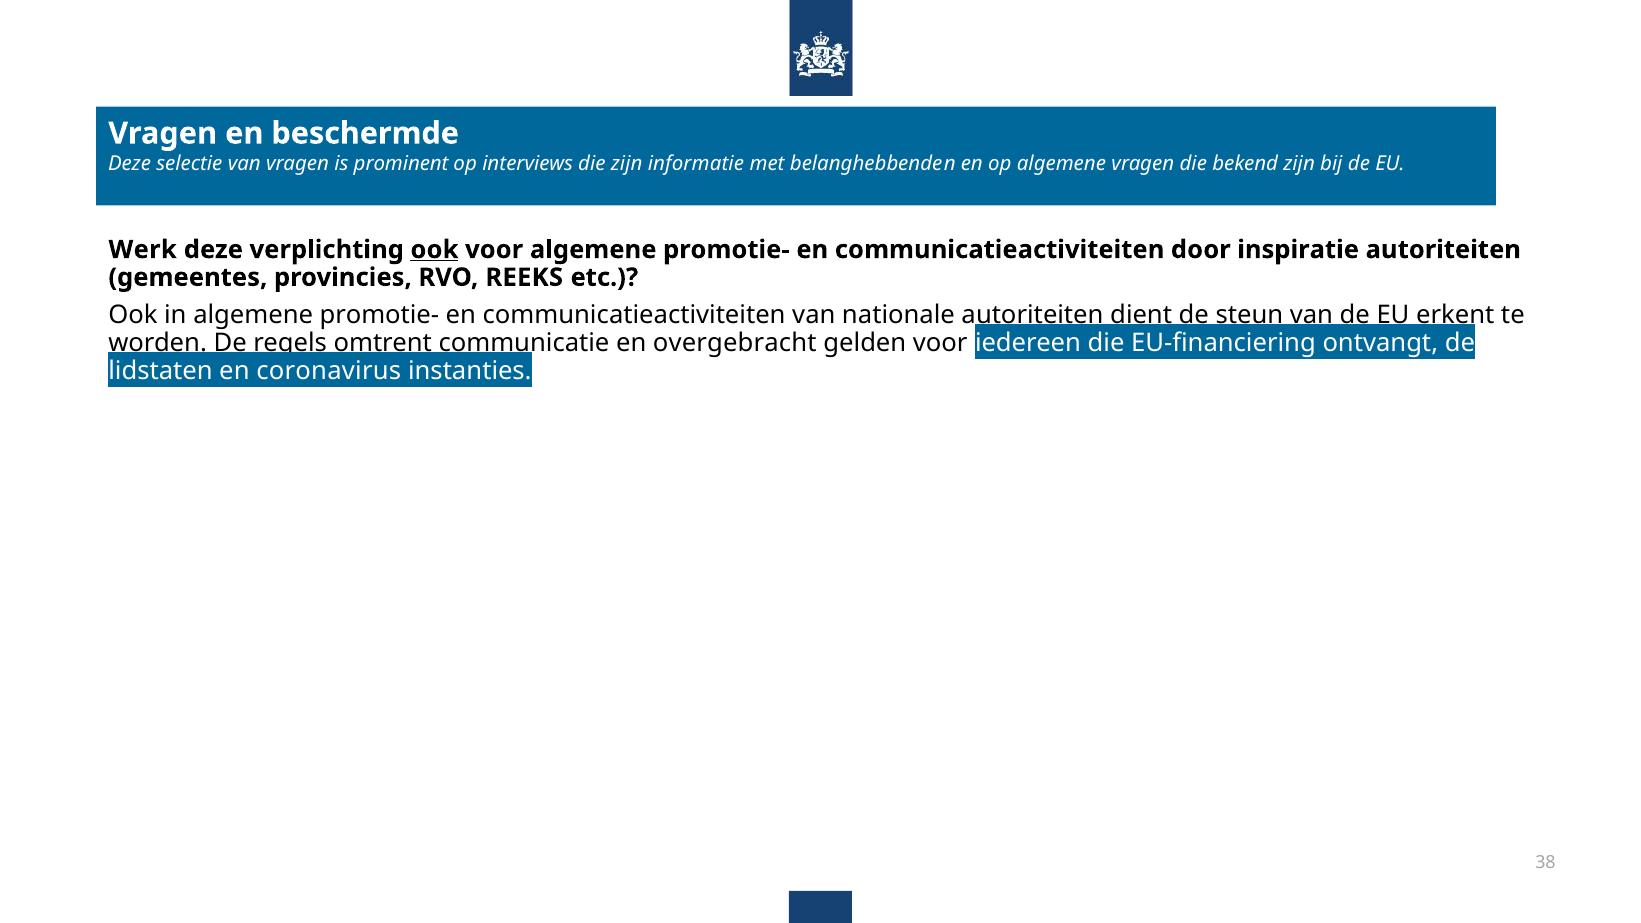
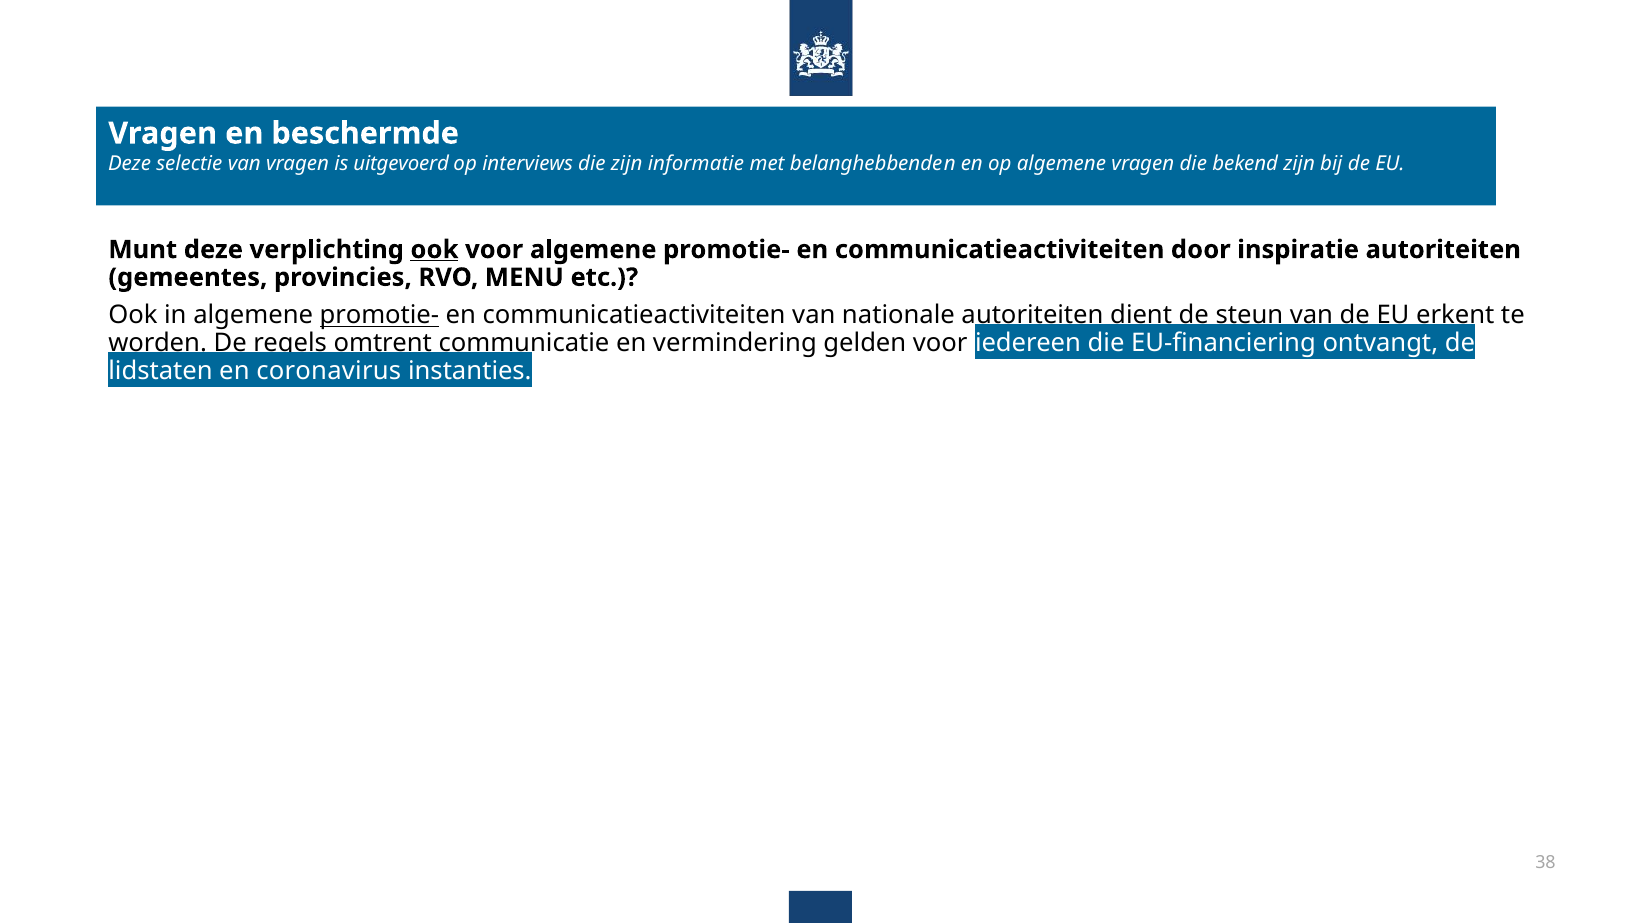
prominent: prominent -> uitgevoerd (401, 163)
Werk: Werk -> Munt (143, 250)
REEKS: REEKS -> MENU (524, 277)
promotie- underline: none -> present (379, 315)
overgebracht: overgebracht -> vermindering (735, 343)
